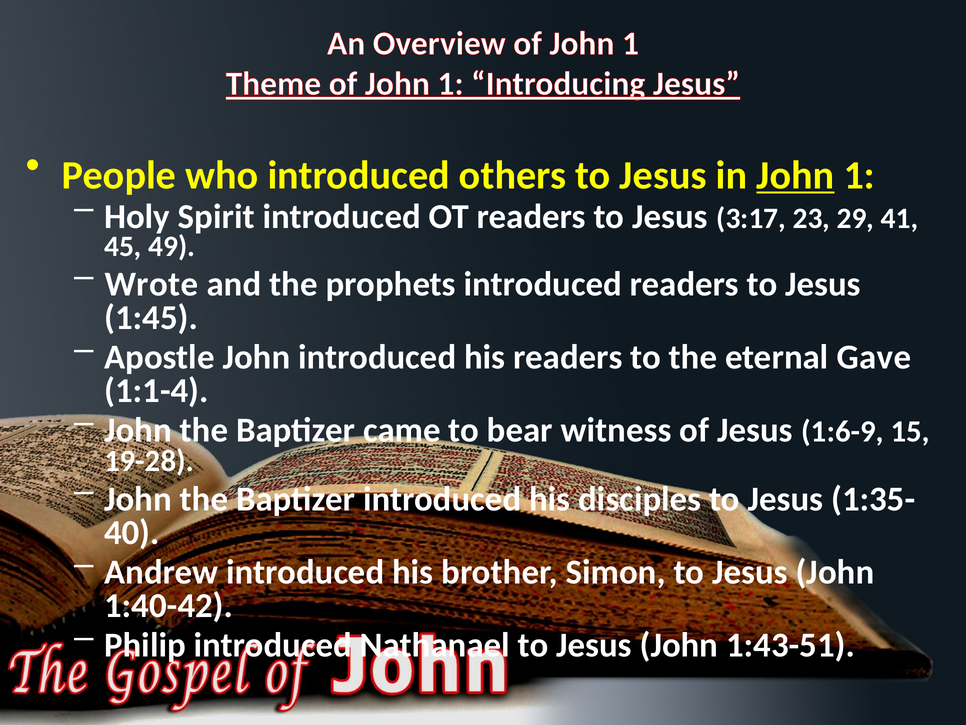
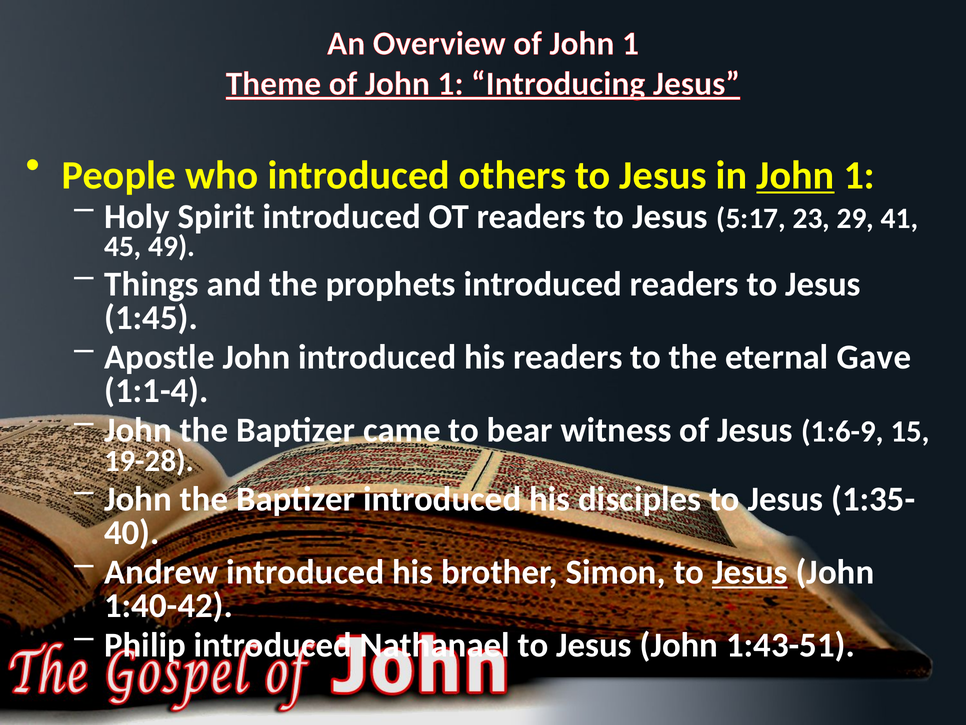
3:17: 3:17 -> 5:17 (751, 218)
Wrote: Wrote -> Things (151, 284)
Jesus underline: none -> present (750, 572)
